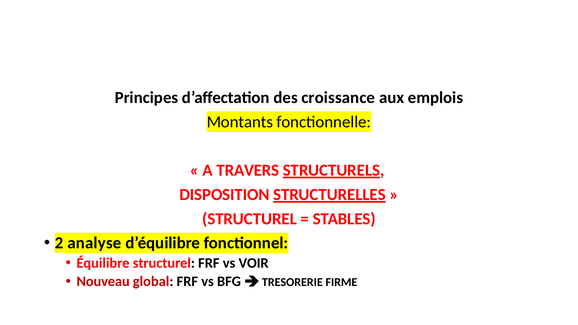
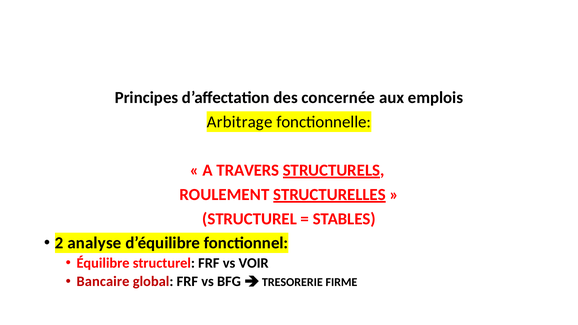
croissance: croissance -> concernée (338, 98)
Montants: Montants -> Arbitrage (240, 122)
DISPOSITION: DISPOSITION -> ROULEMENT (224, 195)
Nouveau: Nouveau -> Bancaire (103, 282)
